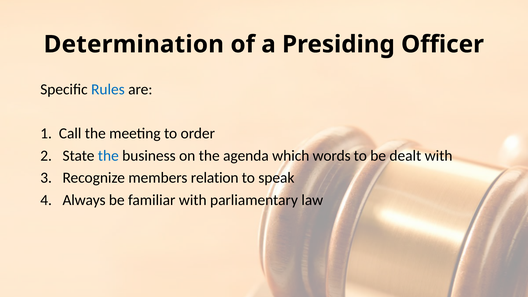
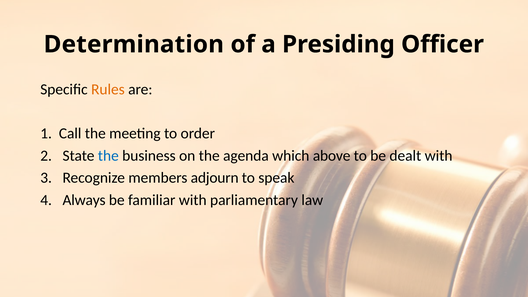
Rules colour: blue -> orange (108, 89)
words: words -> above (332, 156)
relation: relation -> adjourn (215, 178)
